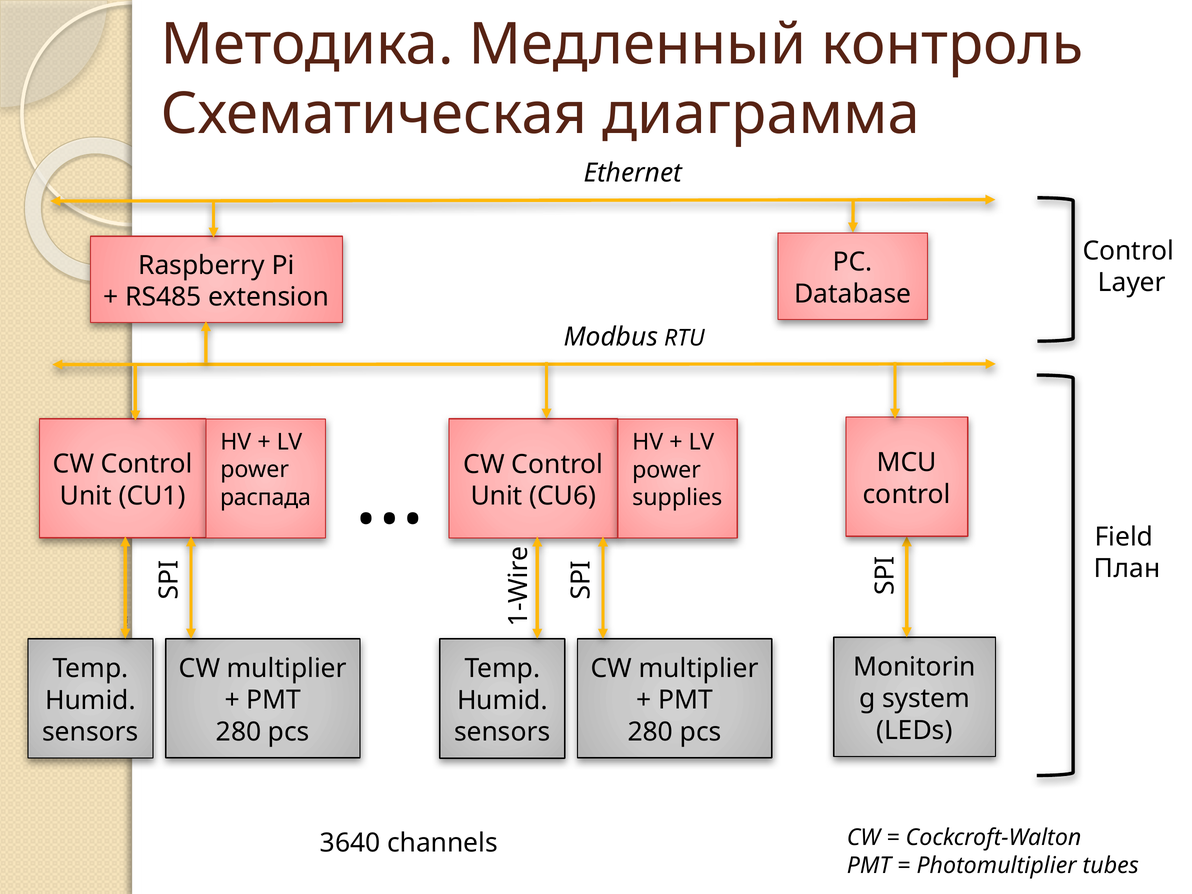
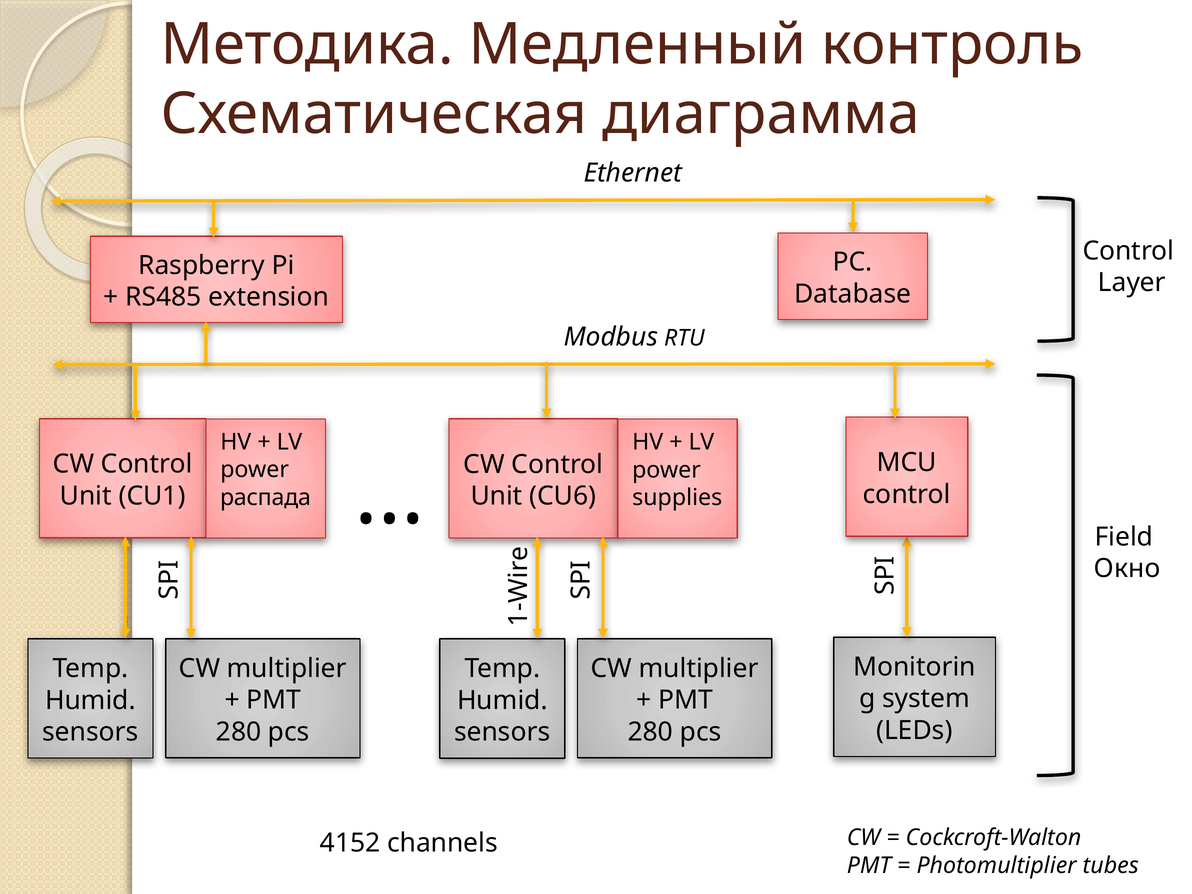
План: План -> Окно (1127, 569)
3640: 3640 -> 4152 (350, 843)
